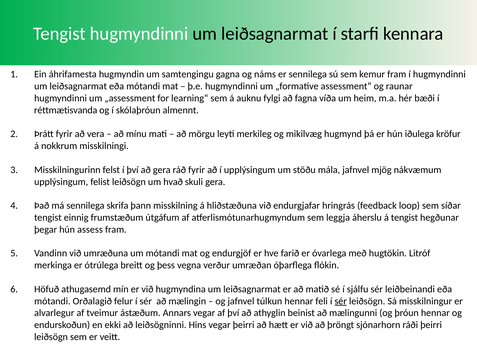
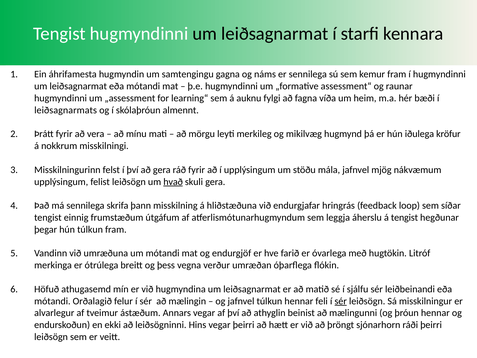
réttmætisvanda: réttmætisvanda -> leiðsagnarmats (66, 110)
hvað underline: none -> present (173, 182)
hún assess: assess -> túlkun (90, 229)
